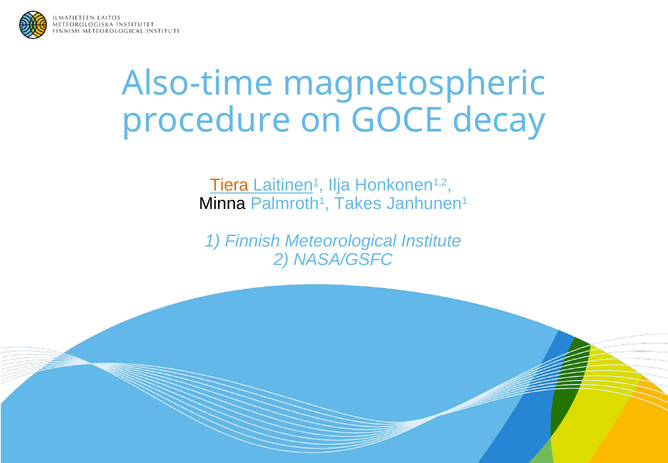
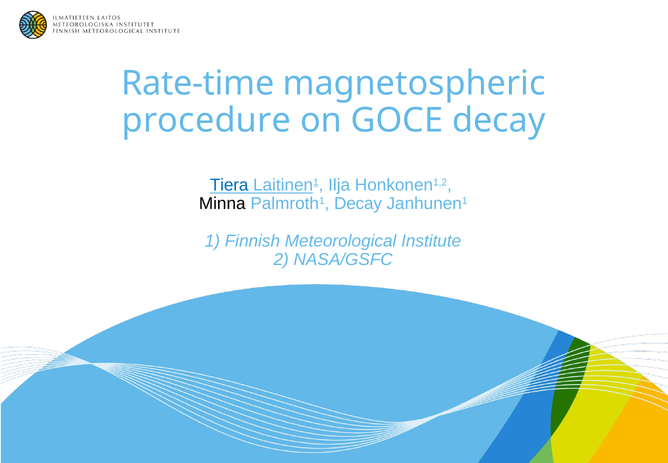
Also-time: Also-time -> Rate-time (198, 83)
Tiera colour: orange -> blue (229, 185)
Palmroth1 Takes: Takes -> Decay (358, 204)
